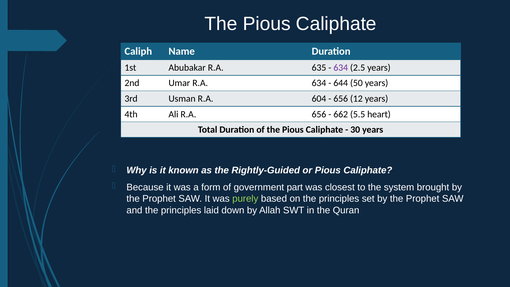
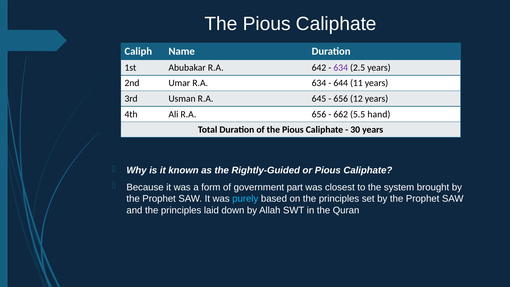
635: 635 -> 642 (319, 68)
50: 50 -> 11 (356, 83)
604: 604 -> 645 (319, 99)
heart: heart -> hand (379, 114)
purely colour: light green -> light blue (245, 199)
